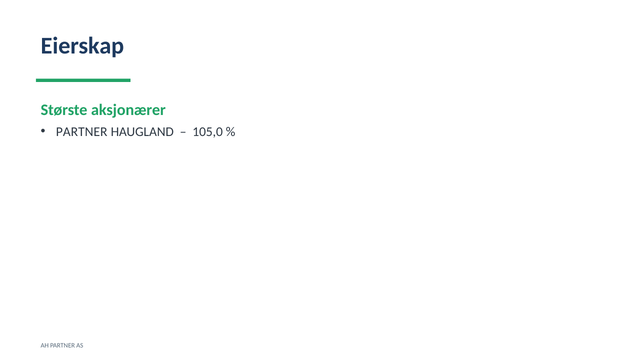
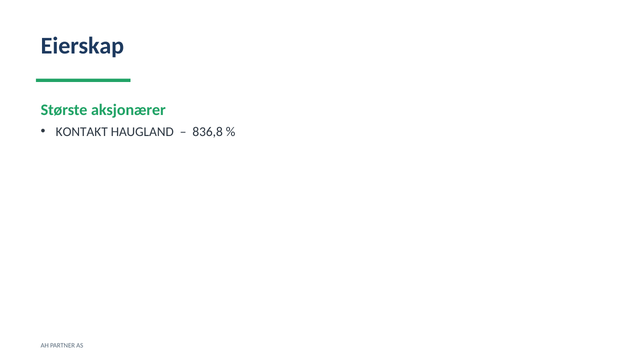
PARTNER: PARTNER -> KONTAKT (82, 132)
105,0: 105,0 -> 836,8 (208, 132)
